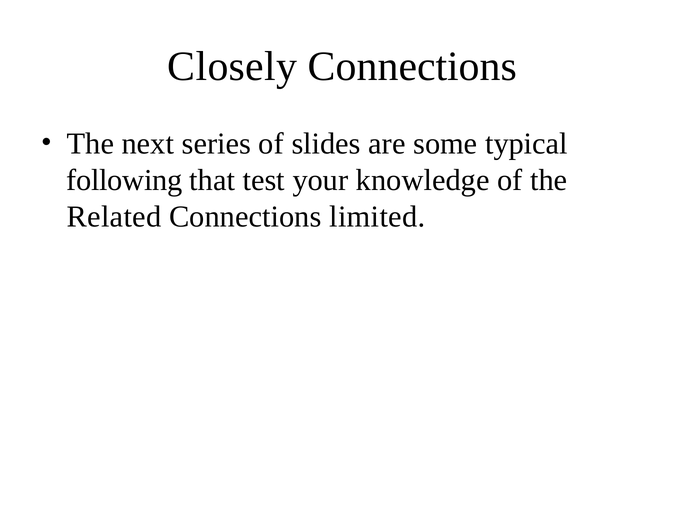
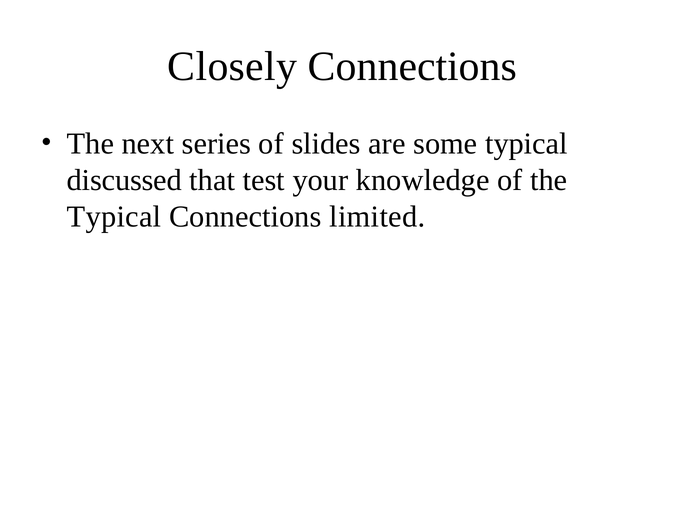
following: following -> discussed (124, 180)
Related: Related -> Typical (114, 217)
